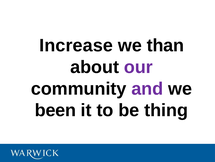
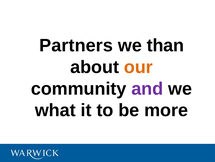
Increase: Increase -> Partners (76, 45)
our colour: purple -> orange (138, 67)
been: been -> what (55, 110)
thing: thing -> more (166, 110)
